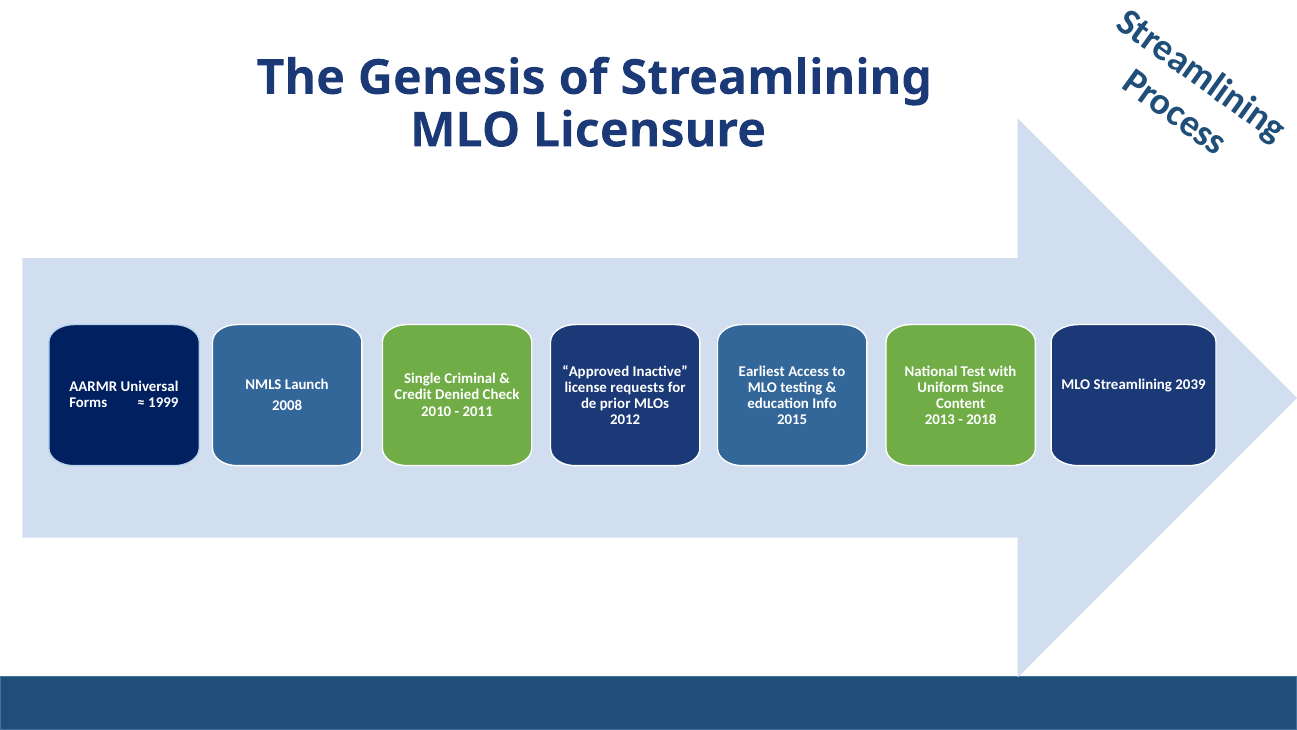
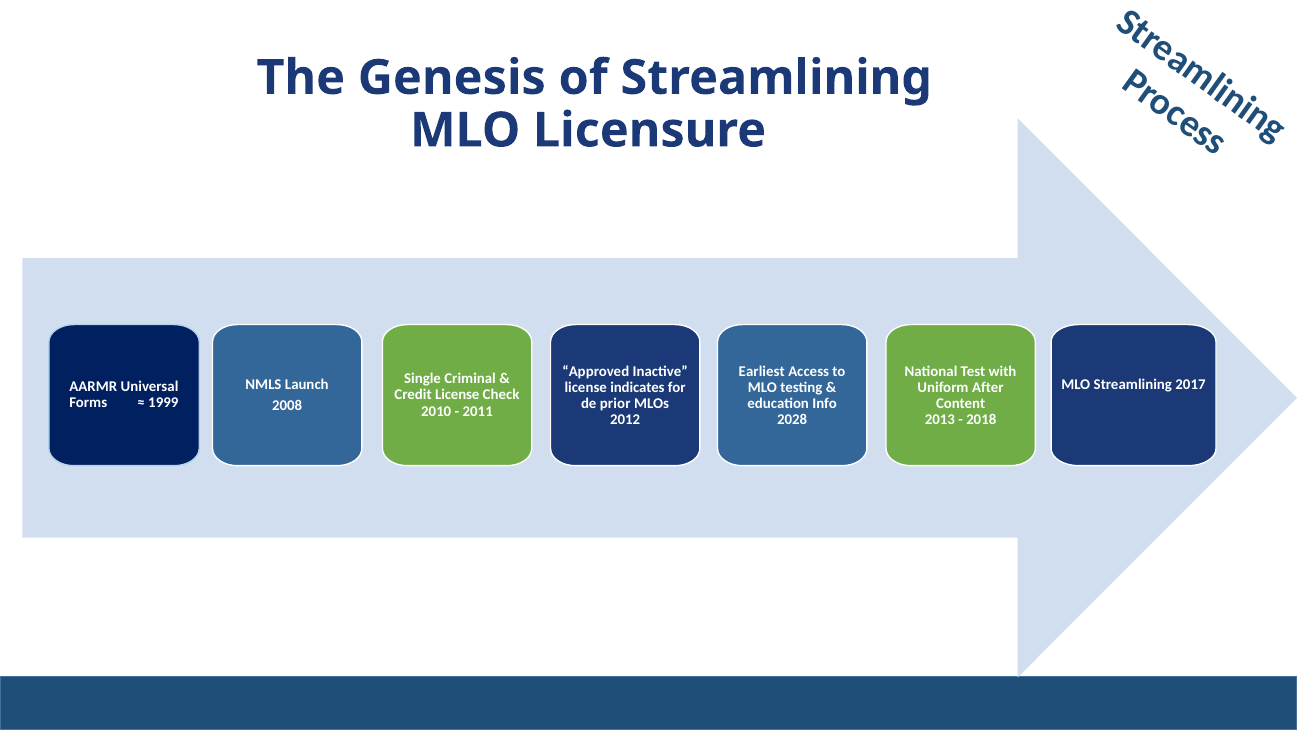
2039: 2039 -> 2017 (1190, 384)
requests: requests -> indicates (638, 388)
Since: Since -> After (988, 388)
Credit Denied: Denied -> License (457, 395)
2015: 2015 -> 2028 (792, 420)
